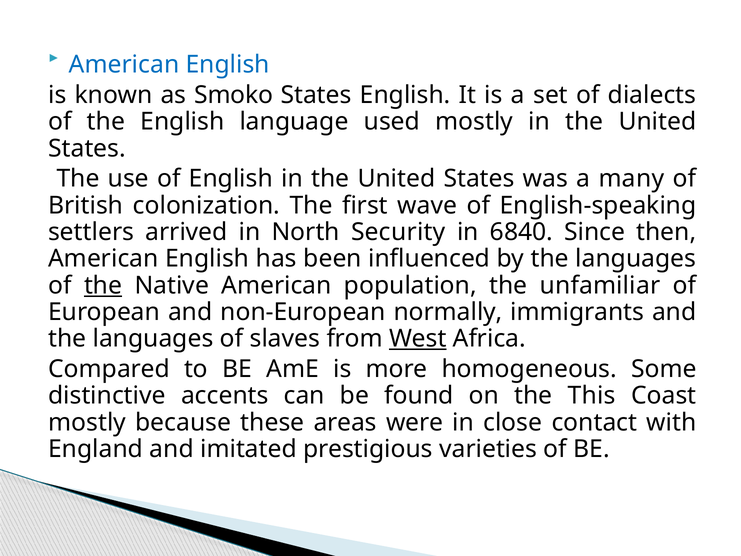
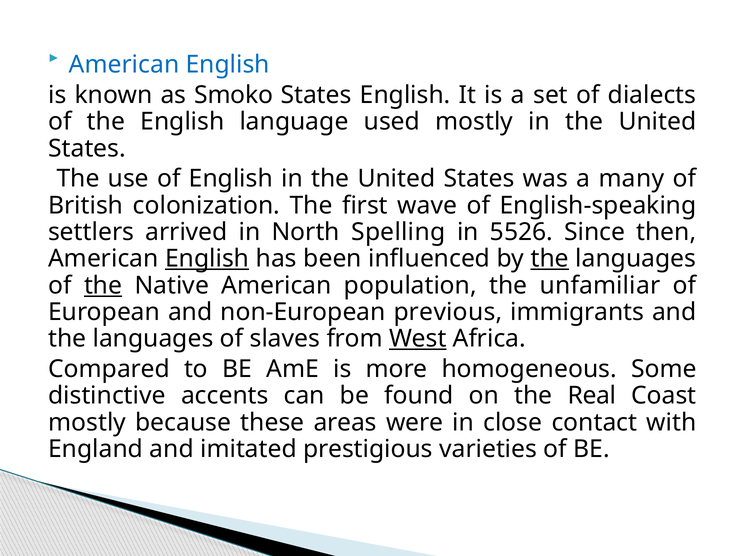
Security: Security -> Spelling (398, 232)
6840: 6840 -> 5526 (521, 232)
English underline: none -> present (207, 259)
the underline: none -> present (550, 259)
normally: normally -> previous (448, 312)
This: This -> Real (592, 396)
